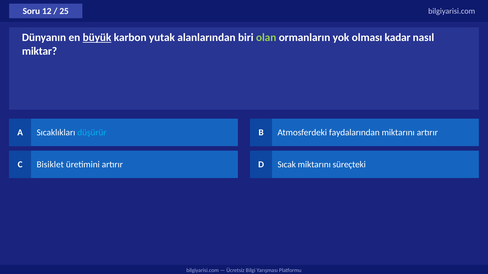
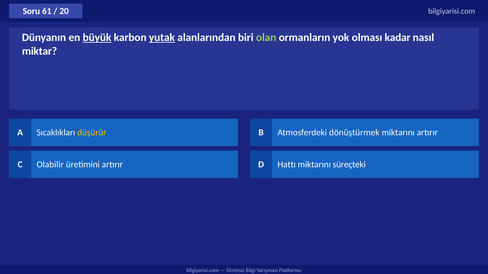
12: 12 -> 61 (47, 11)
25: 25 -> 20 (64, 11)
yutak underline: none -> present (162, 38)
düşürür colour: light blue -> yellow (92, 133)
faydalarından: faydalarından -> dönüştürmek (354, 133)
Bisiklet: Bisiklet -> Olabilir (50, 165)
Sıcak: Sıcak -> Hattı (287, 165)
